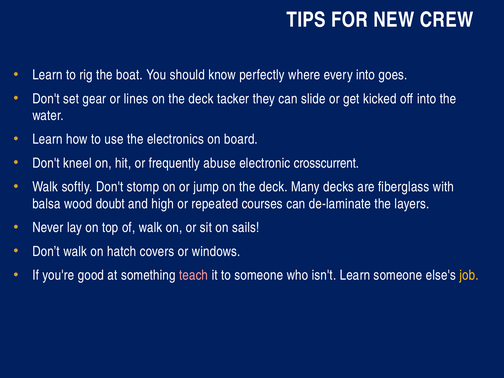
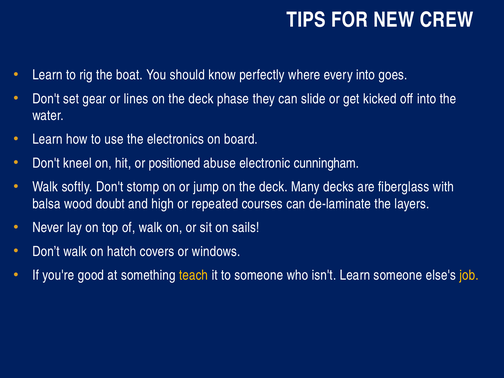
tacker: tacker -> phase (233, 99)
frequently: frequently -> positioned (174, 163)
crosscurrent: crosscurrent -> cunningham (326, 163)
teach colour: pink -> yellow (194, 275)
